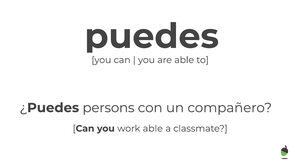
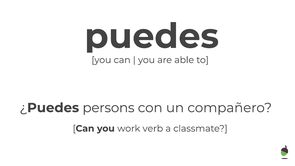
work able: able -> verb (153, 128)
